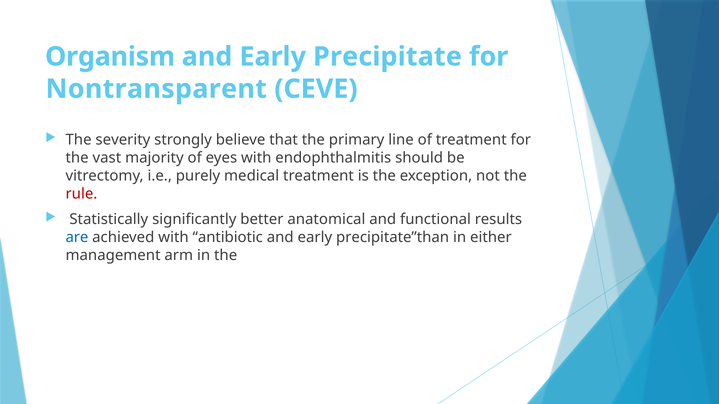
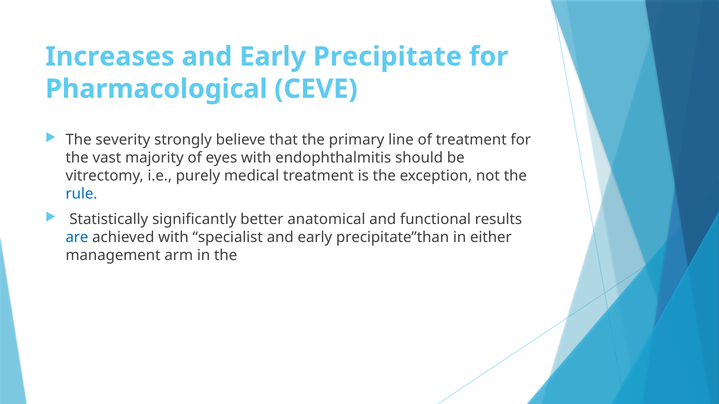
Organism: Organism -> Increases (110, 57)
Nontransparent: Nontransparent -> Pharmacological (156, 89)
rule colour: red -> blue (81, 194)
antibiotic: antibiotic -> specialist (228, 238)
